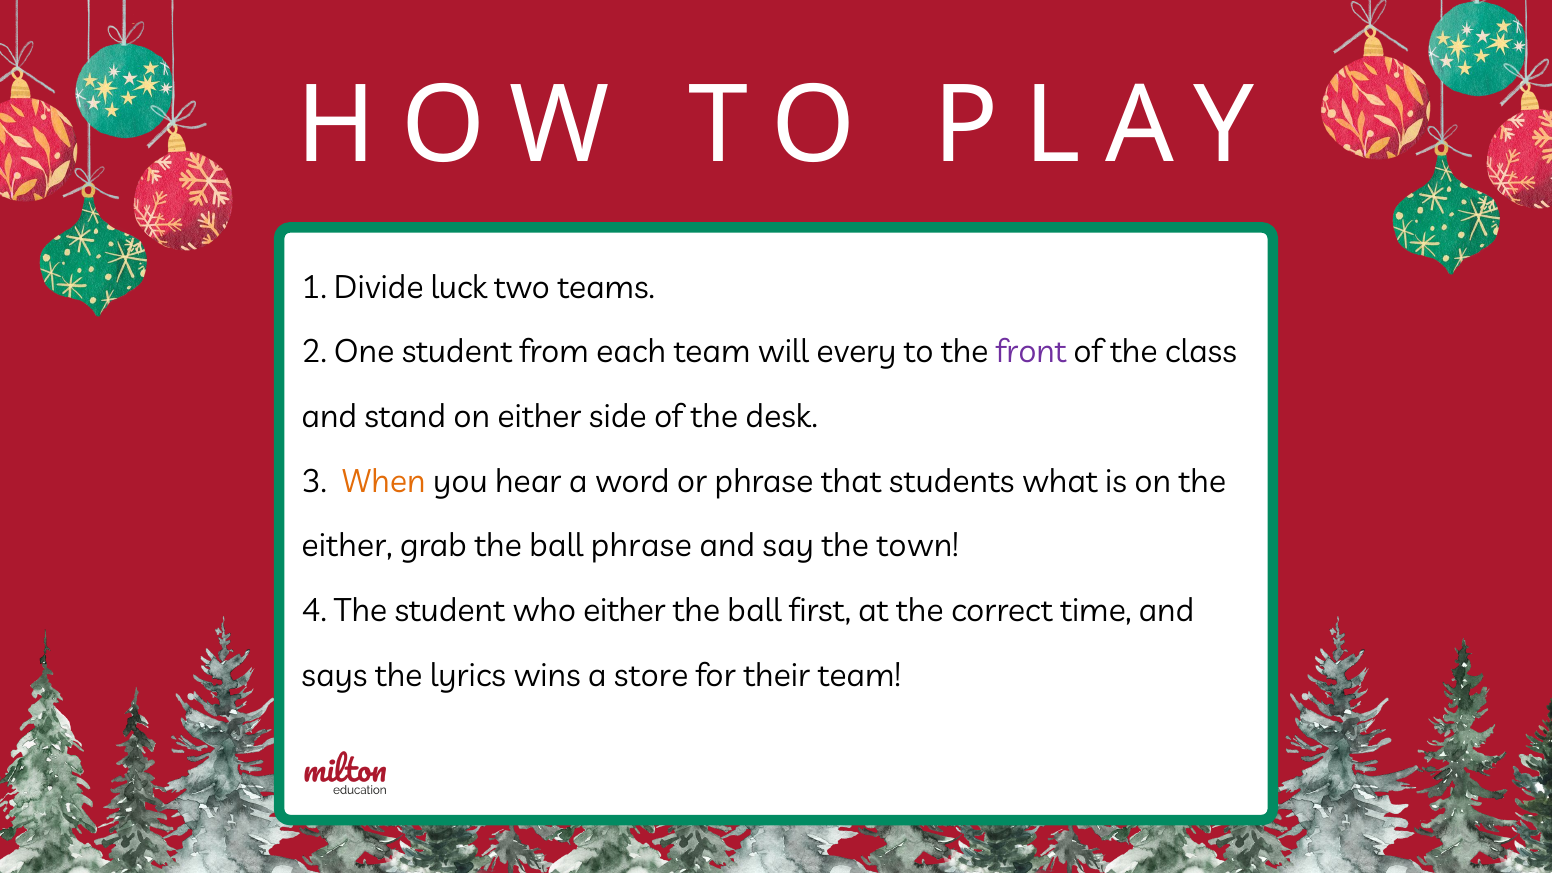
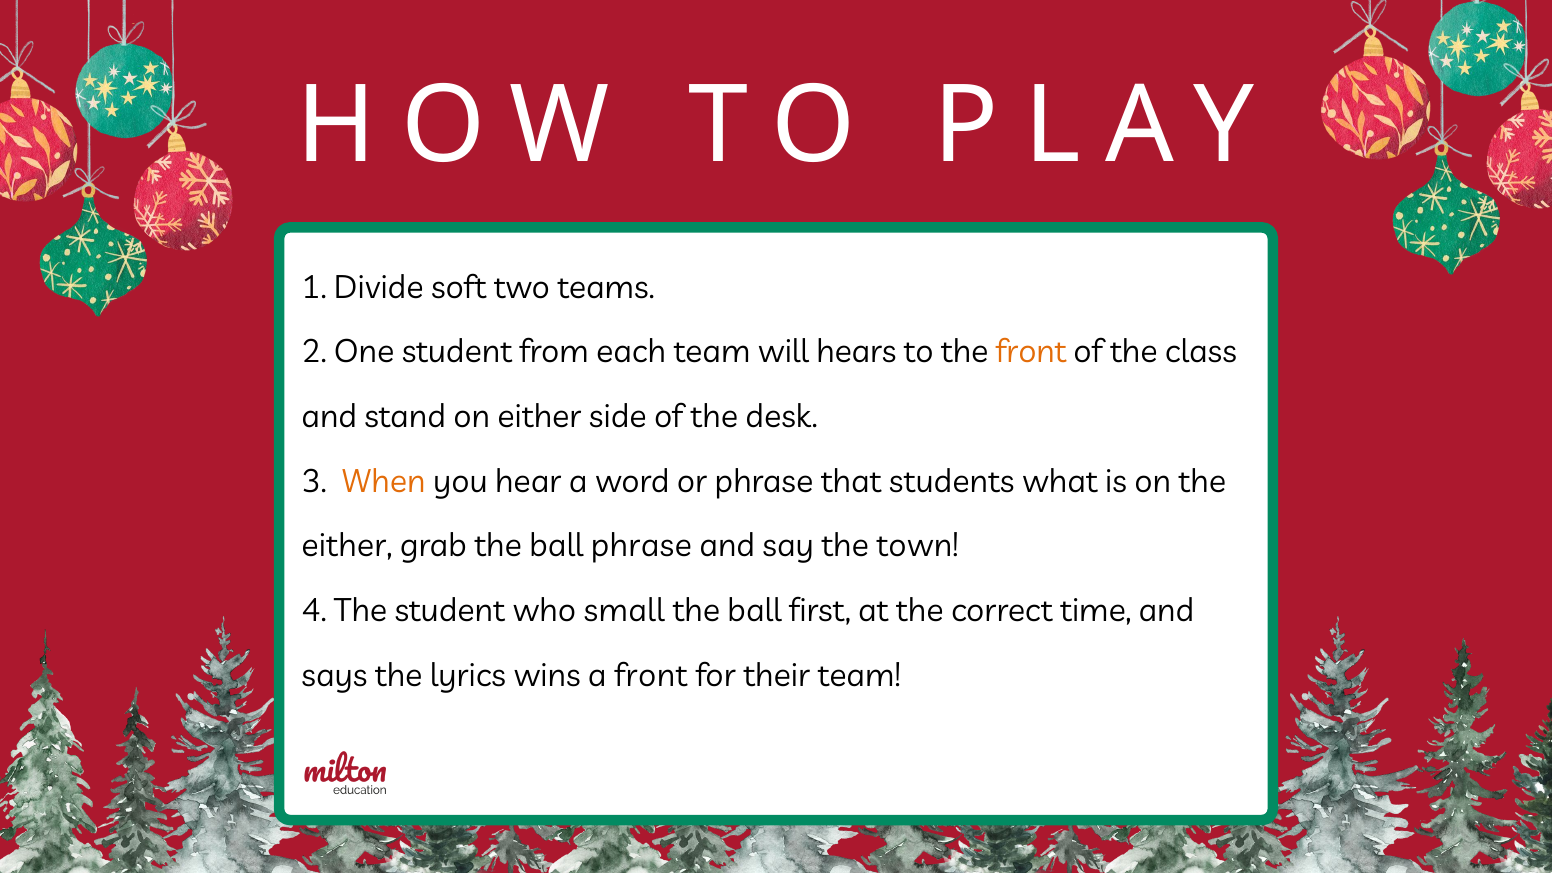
luck: luck -> soft (459, 287)
every: every -> hears (856, 352)
front colour: purple -> orange (1031, 352)
who either: either -> small (624, 611)
a store: store -> front (651, 675)
